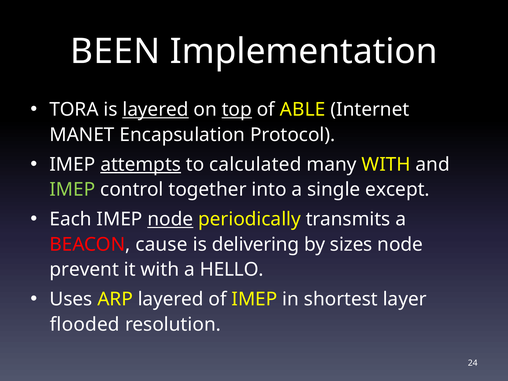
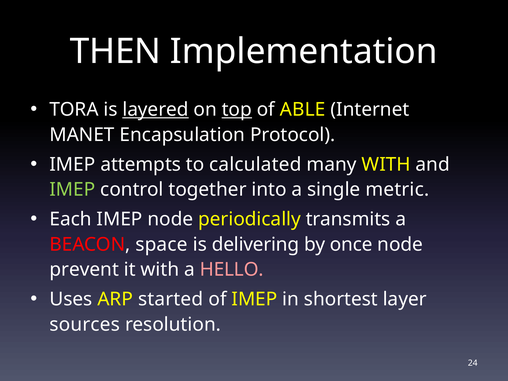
BEEN: BEEN -> THEN (115, 52)
attempts underline: present -> none (141, 164)
except: except -> metric (397, 190)
node underline: present -> none (170, 219)
cause: cause -> space (162, 244)
sizes: sizes -> once (351, 244)
HELLO colour: white -> pink (232, 270)
ARP layered: layered -> started (171, 299)
flooded: flooded -> sources (85, 324)
